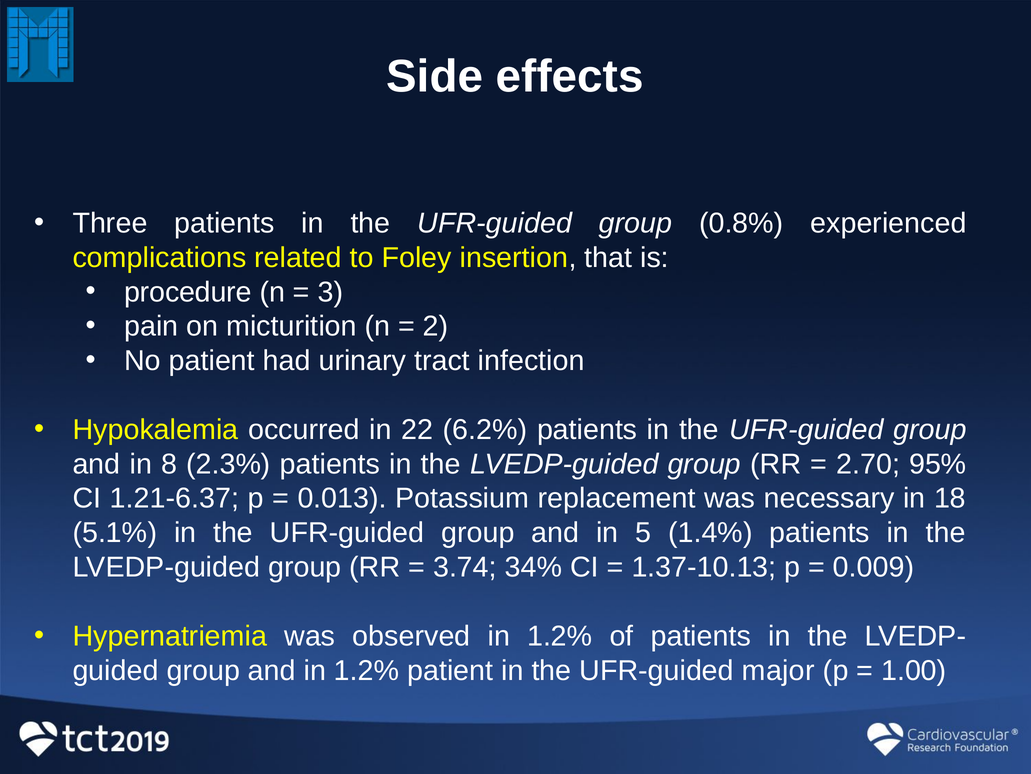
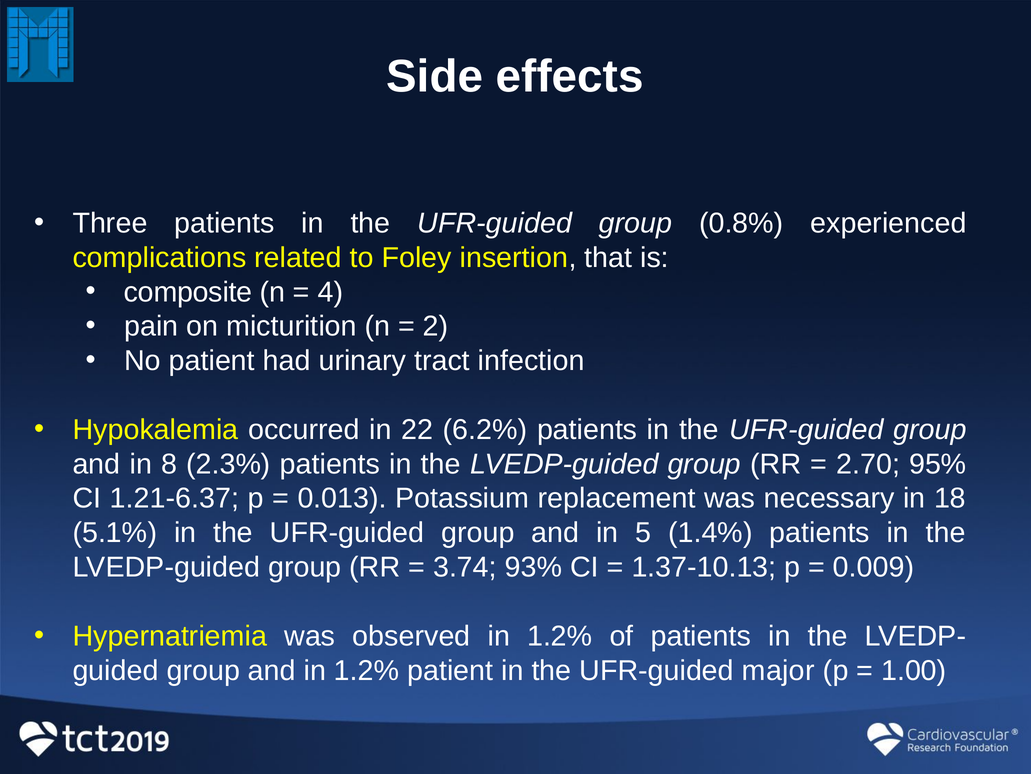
procedure: procedure -> composite (188, 292)
3: 3 -> 4 (330, 292)
34%: 34% -> 93% (533, 567)
